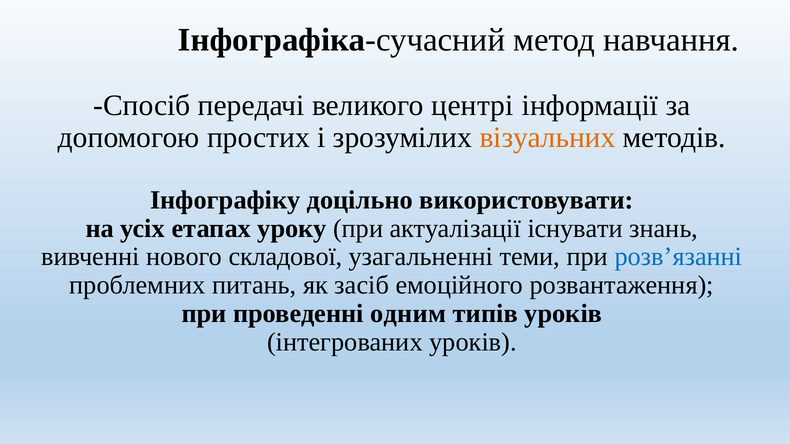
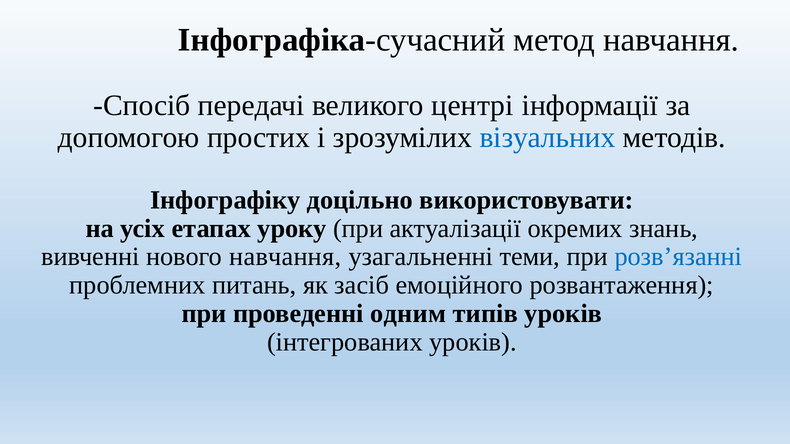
візуальних colour: orange -> blue (547, 138)
існувати: існувати -> окремих (575, 229)
нового складової: складової -> навчання (285, 257)
